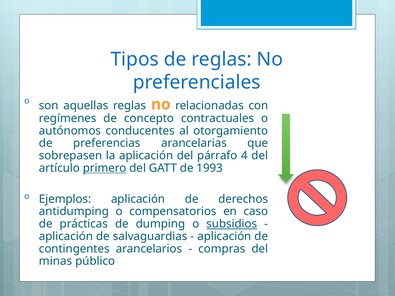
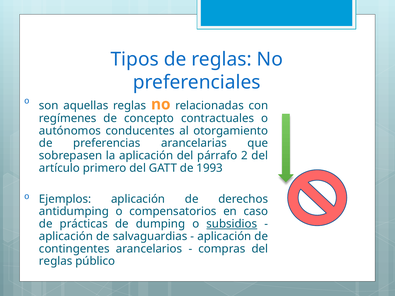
4: 4 -> 2 (244, 156)
primero underline: present -> none (105, 168)
minas: minas -> reglas (56, 261)
